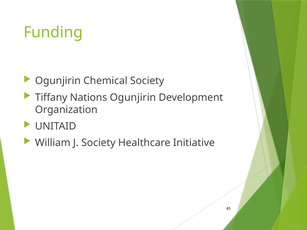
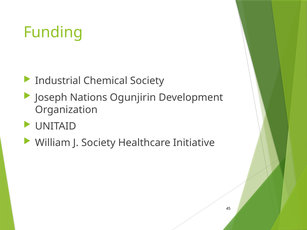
Ogunjirin: Ogunjirin -> Industrial (58, 81)
Tiffany: Tiffany -> Joseph (51, 97)
